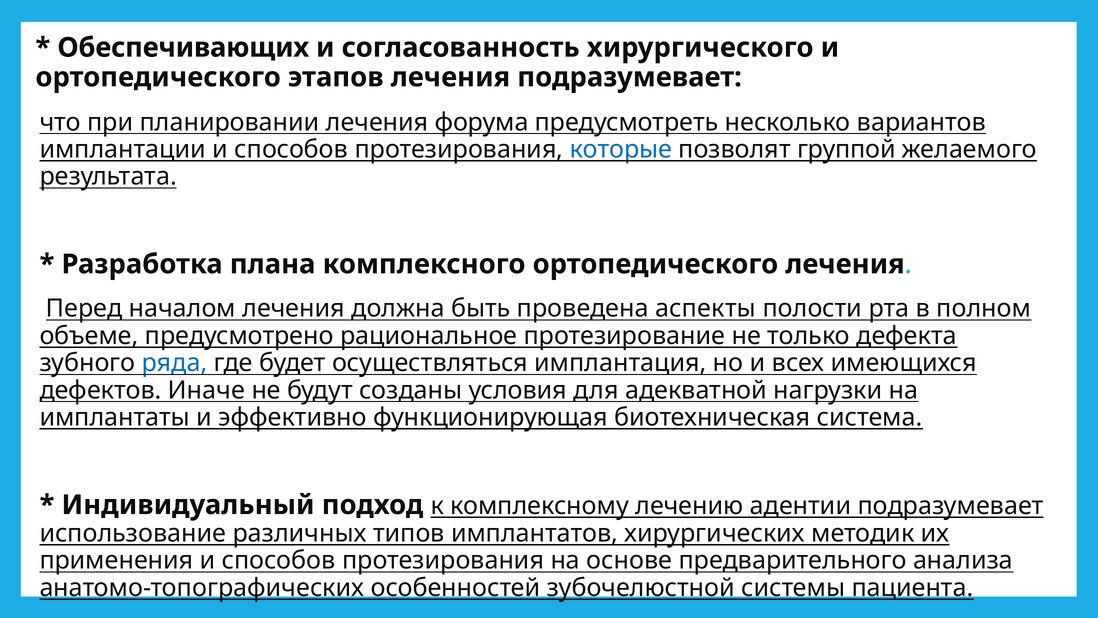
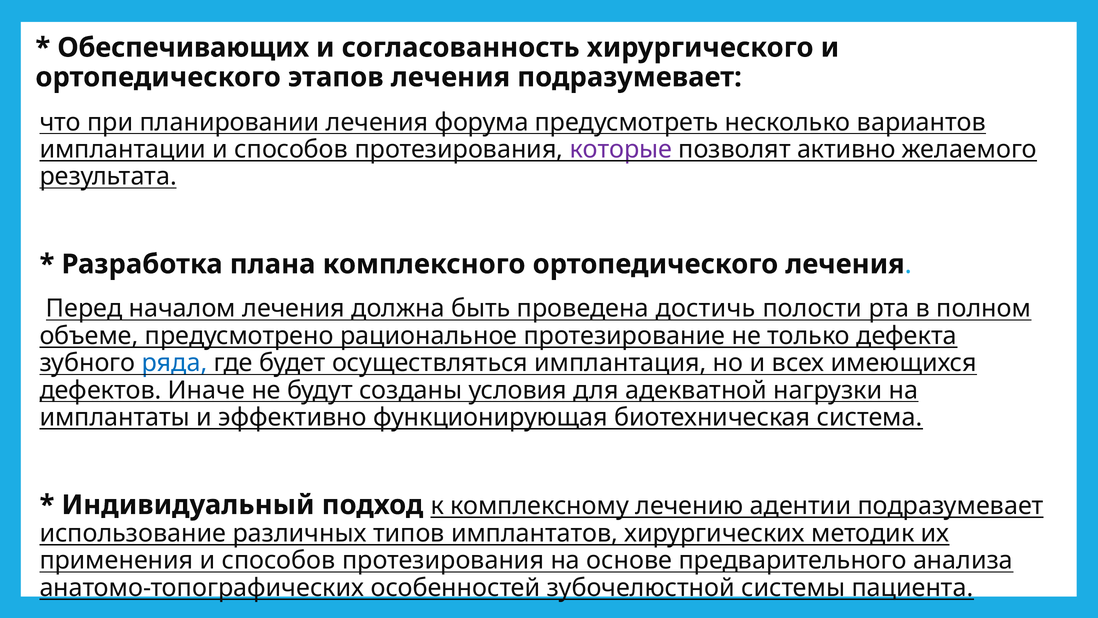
которые colour: blue -> purple (621, 149)
группой: группой -> активно (846, 149)
аспекты: аспекты -> достичь (706, 308)
